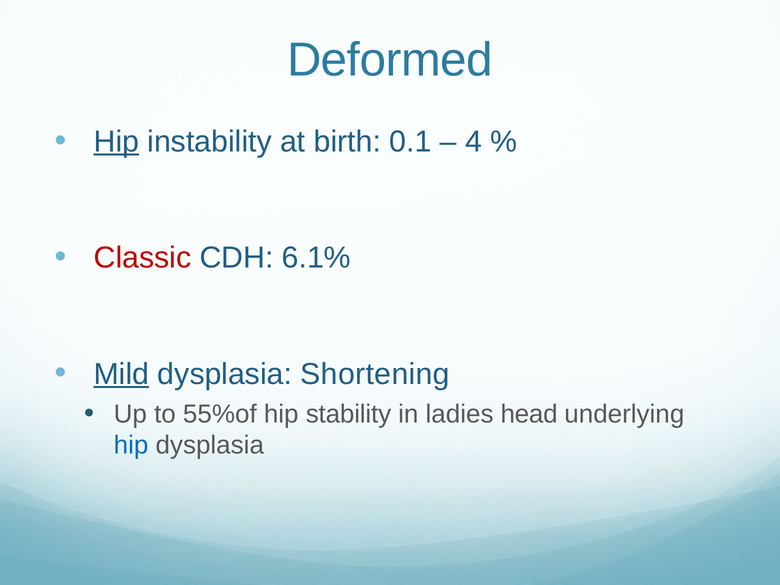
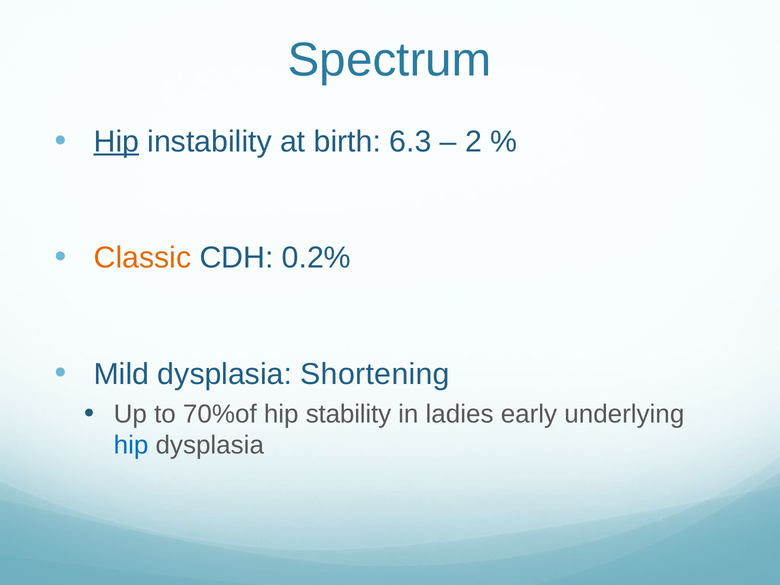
Deformed: Deformed -> Spectrum (390, 60)
0.1: 0.1 -> 6.3 (411, 142)
4: 4 -> 2 (474, 142)
Classic colour: red -> orange (142, 258)
6.1%: 6.1% -> 0.2% (316, 258)
Mild underline: present -> none (121, 374)
55%of: 55%of -> 70%of (220, 414)
head: head -> early (529, 414)
